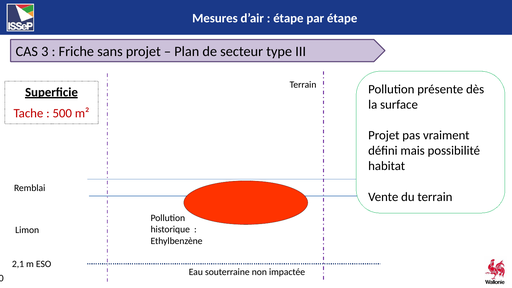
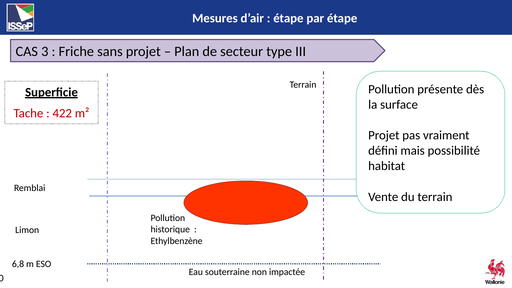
500: 500 -> 422 (62, 113)
2,1: 2,1 -> 6,8 (18, 264)
